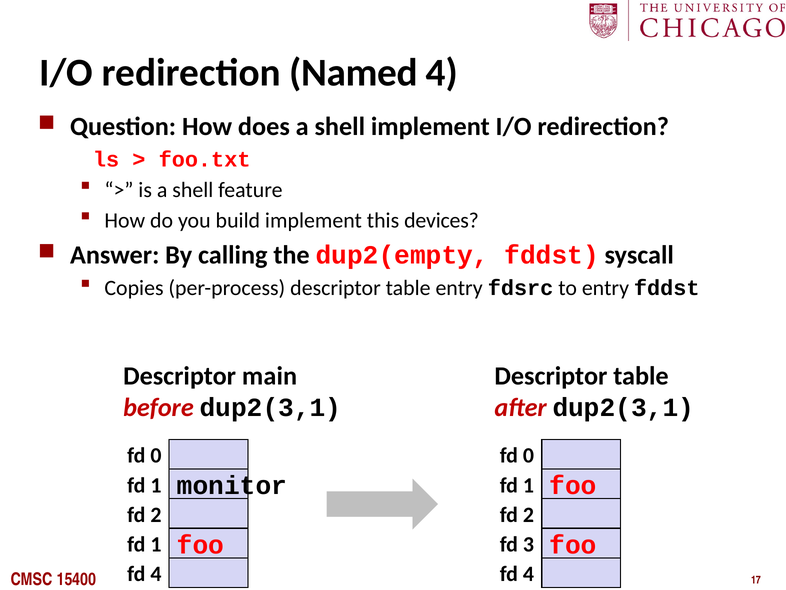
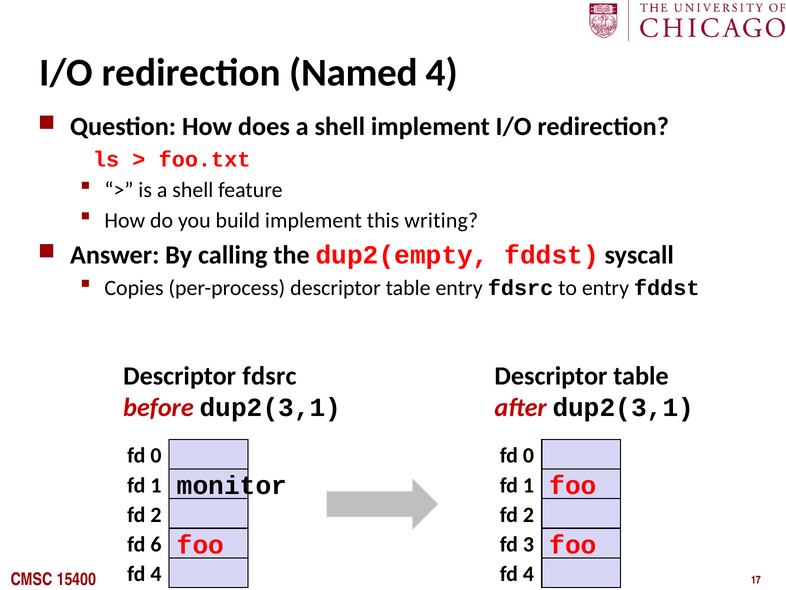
devices: devices -> writing (441, 220)
Descriptor main: main -> fdsrc (270, 376)
1: 1 -> 6 (156, 544)
